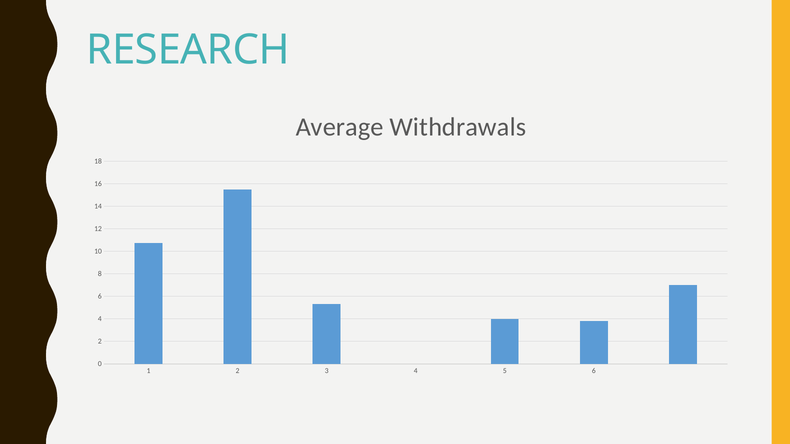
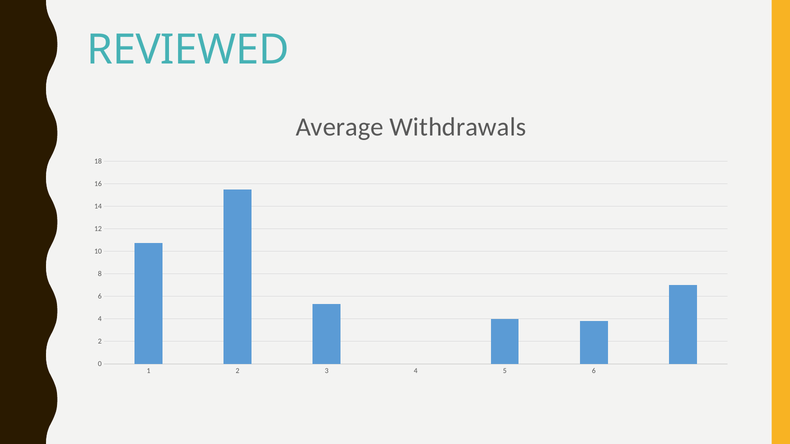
RESEARCH: RESEARCH -> REVIEWED (188, 50)
